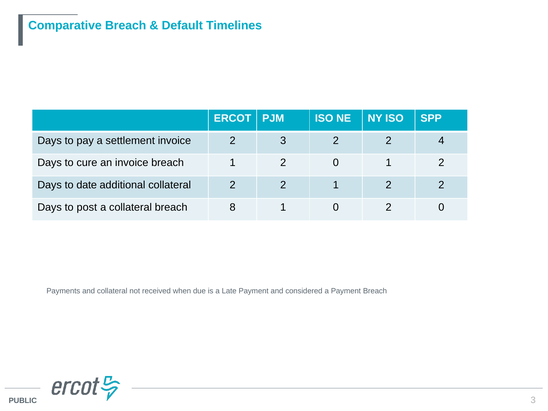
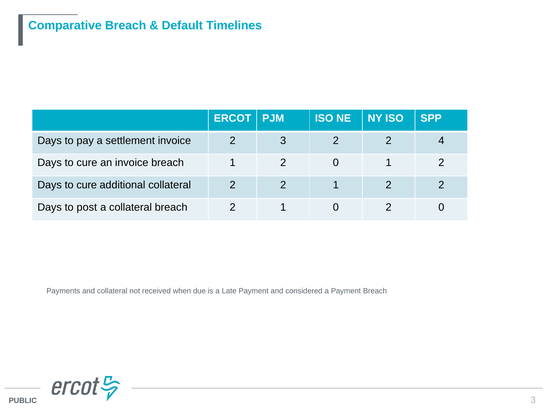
date: date -> cure (87, 185)
breach 8: 8 -> 2 (233, 207)
